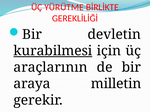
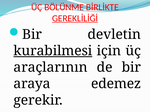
YÜRÜTME: YÜRÜTME -> BÖLÜNME (64, 7)
GEREKLİLİĞİ underline: none -> present (75, 18)
milletin: milletin -> edemez (116, 84)
